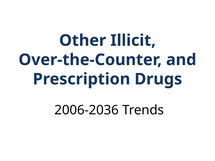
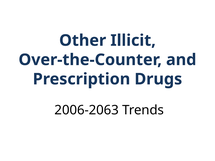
2006-2036: 2006-2036 -> 2006-2063 (87, 110)
